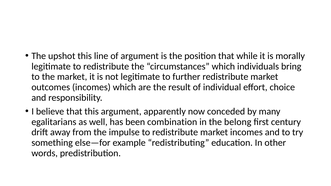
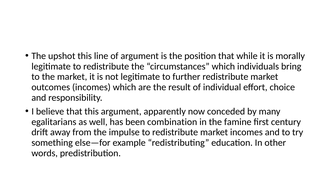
belong: belong -> famine (238, 122)
